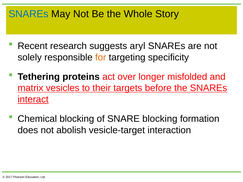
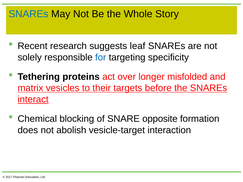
aryl: aryl -> leaf (138, 46)
for colour: orange -> blue (101, 57)
SNARE blocking: blocking -> opposite (160, 119)
